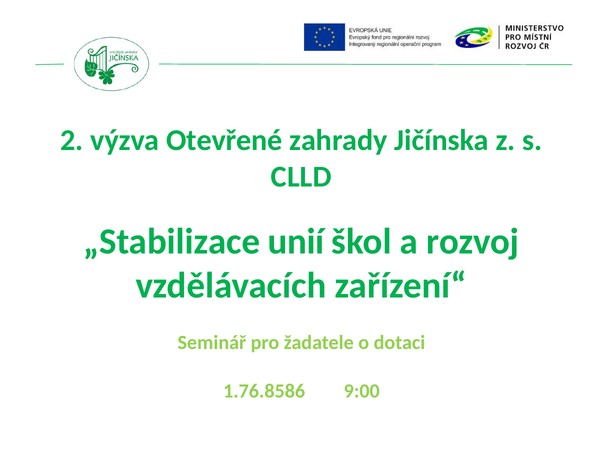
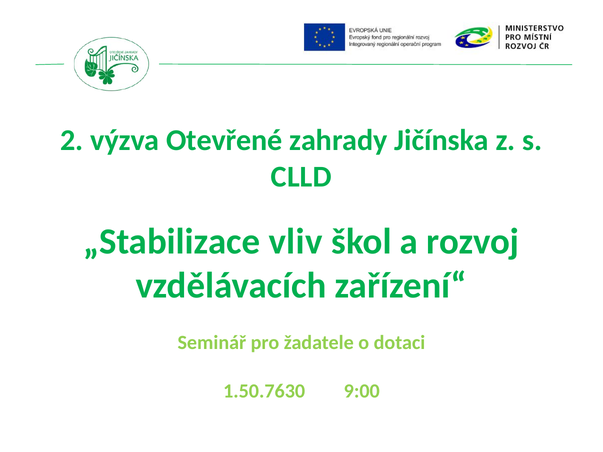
unií: unií -> vliv (296, 242)
1.76.8586: 1.76.8586 -> 1.50.7630 (264, 391)
